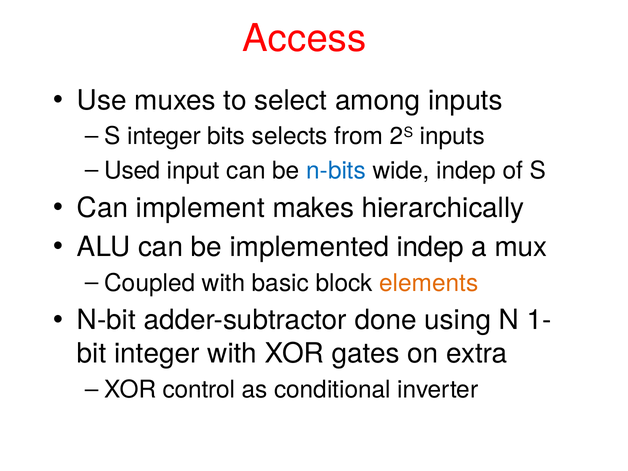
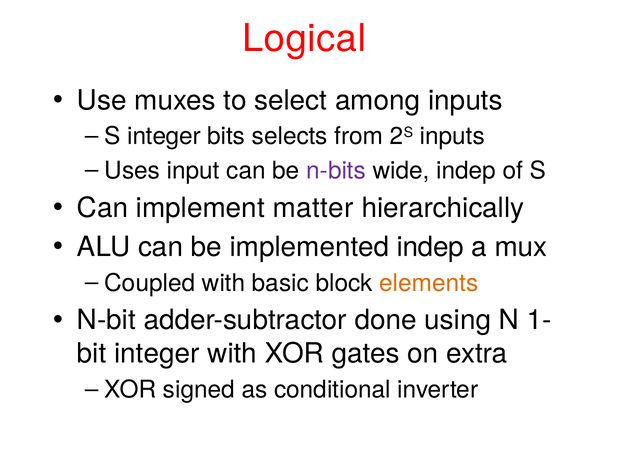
Access: Access -> Logical (304, 39)
Used: Used -> Uses (132, 171)
n-bits colour: blue -> purple (336, 171)
makes: makes -> matter (313, 208)
control: control -> signed (199, 390)
